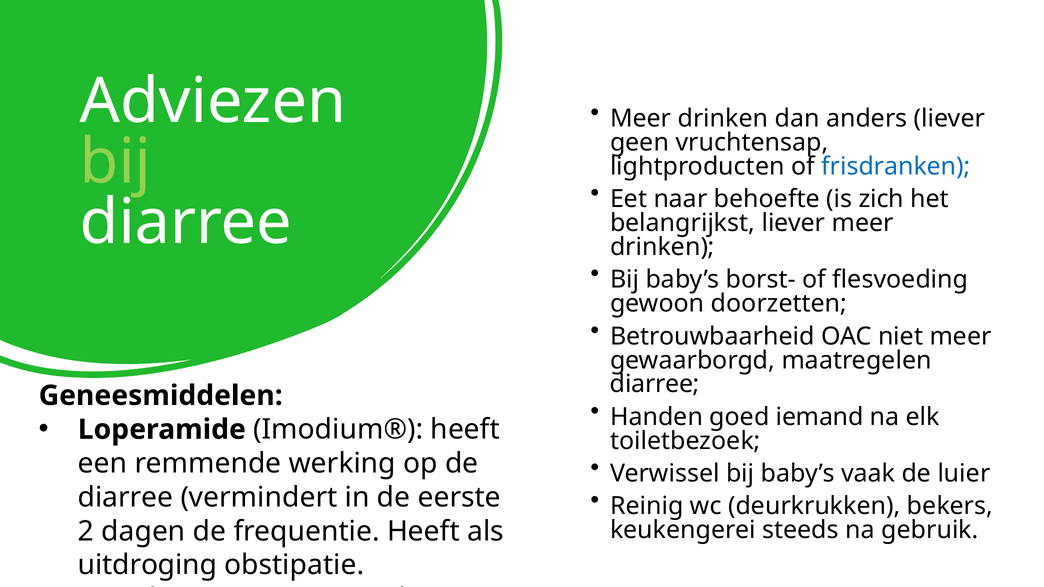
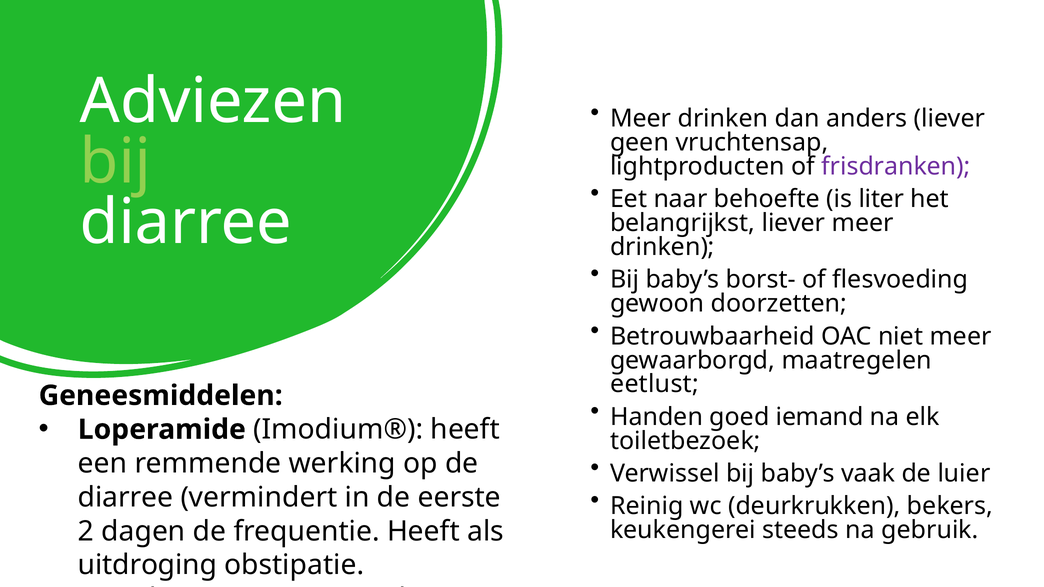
frisdranken colour: blue -> purple (896, 166)
zich: zich -> liter (881, 199)
diarree: diarree -> eetlust (655, 384)
